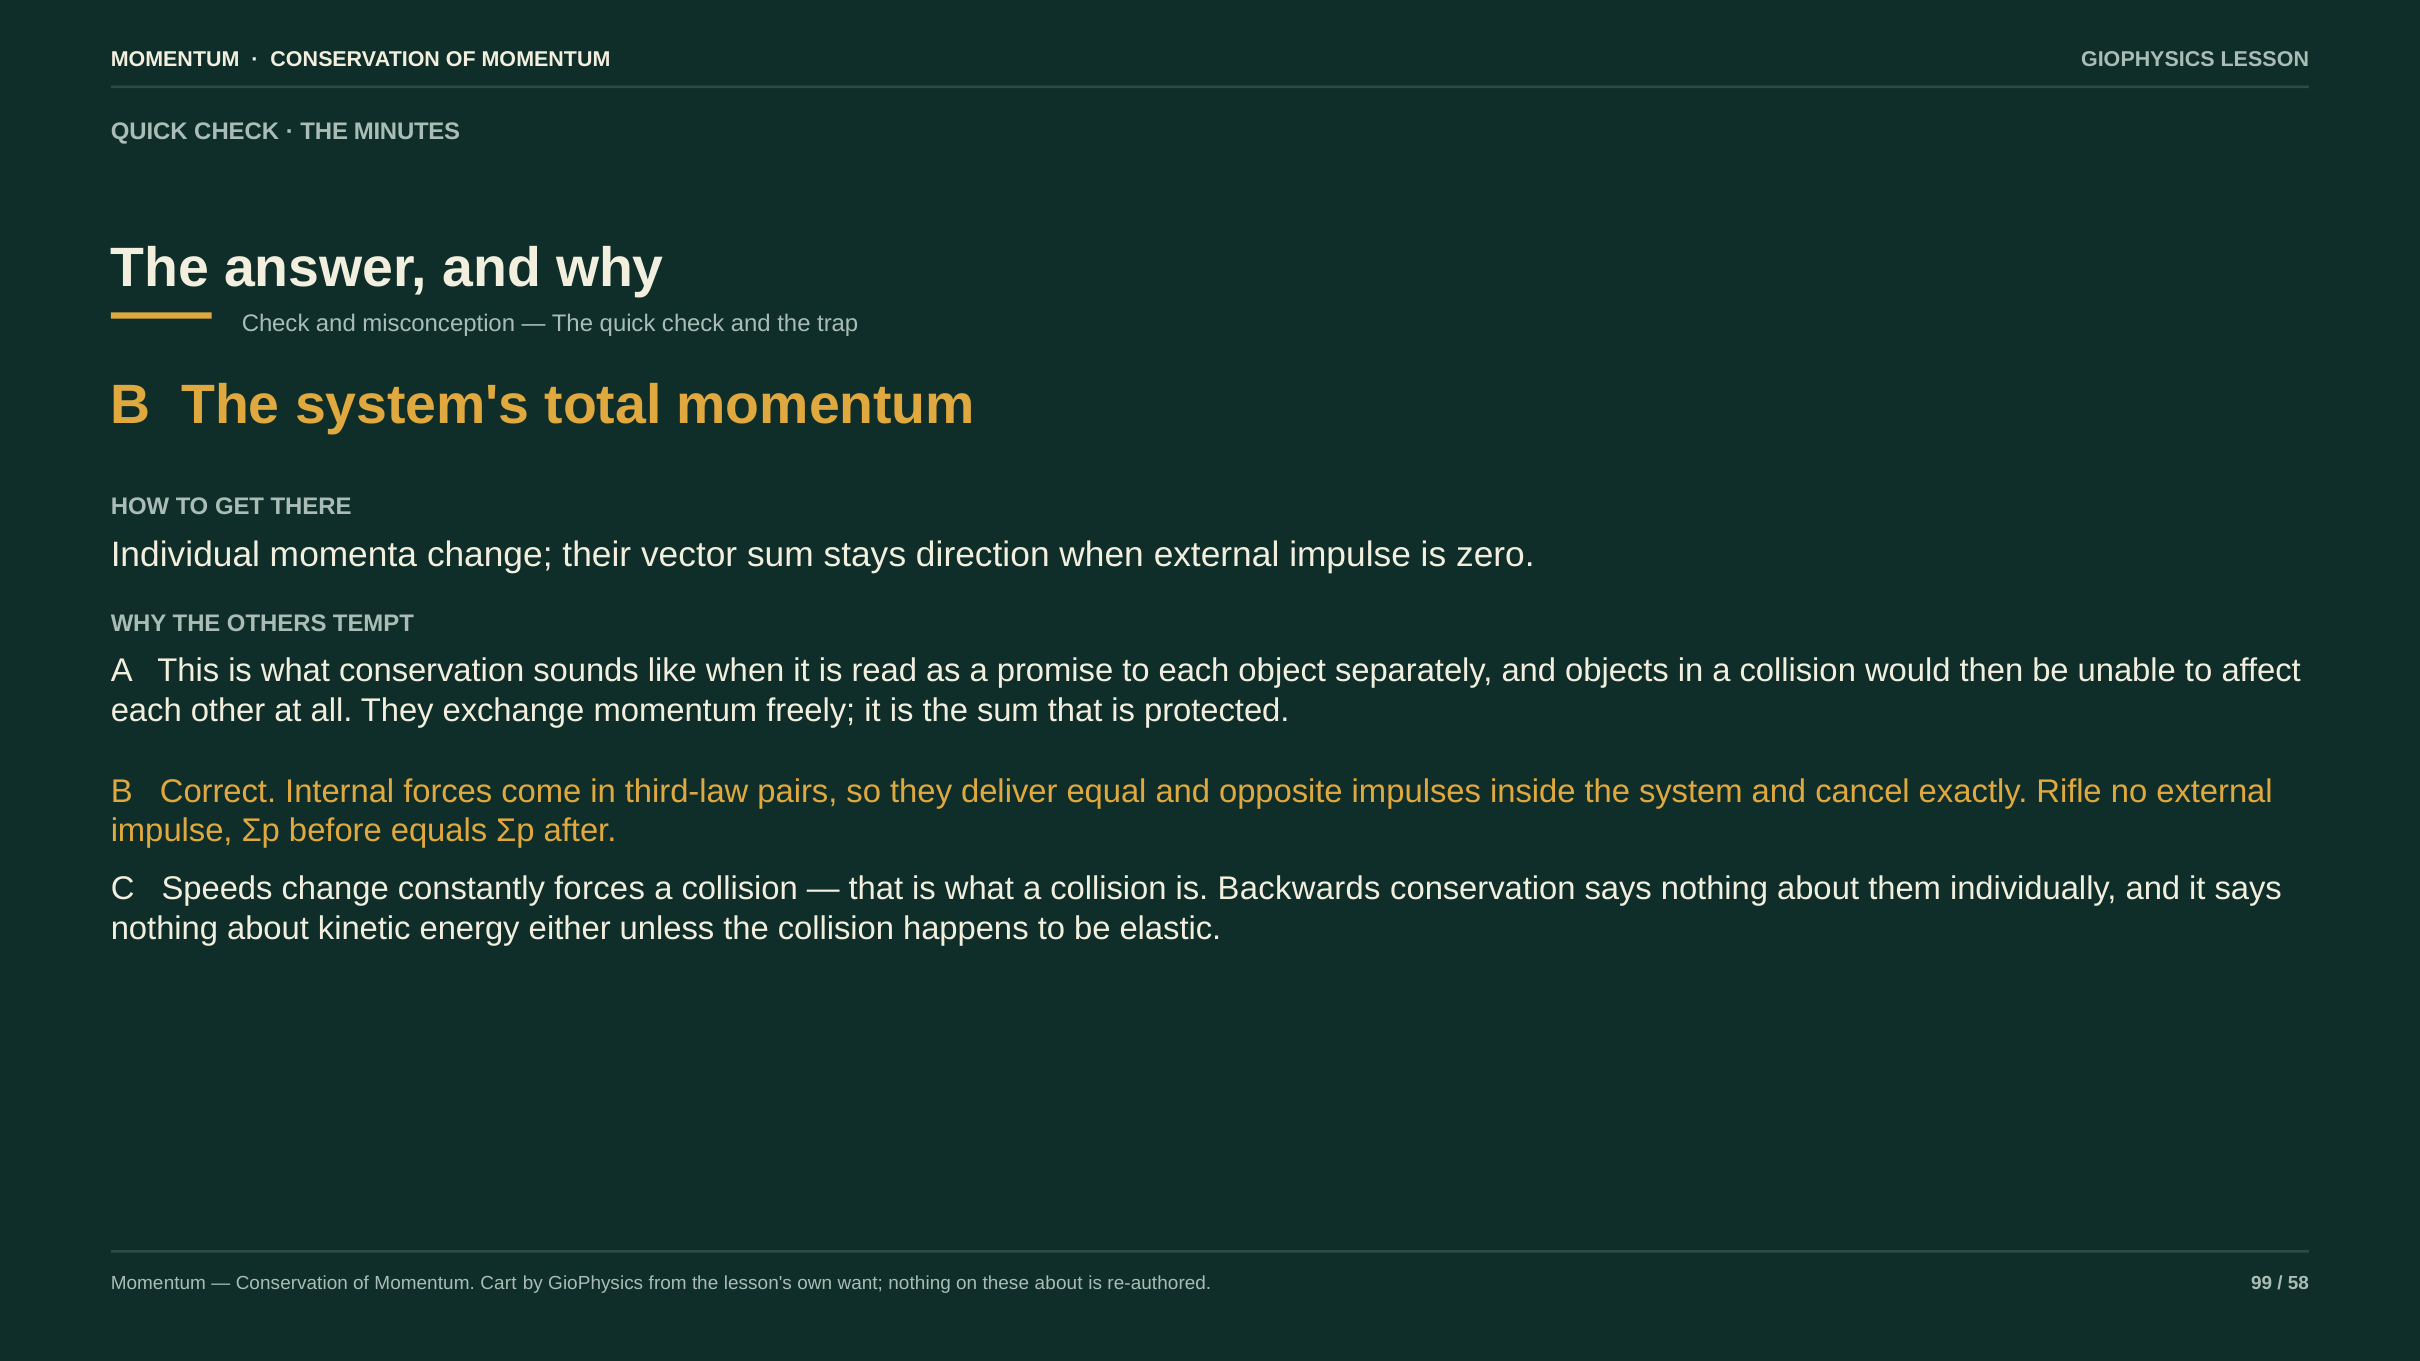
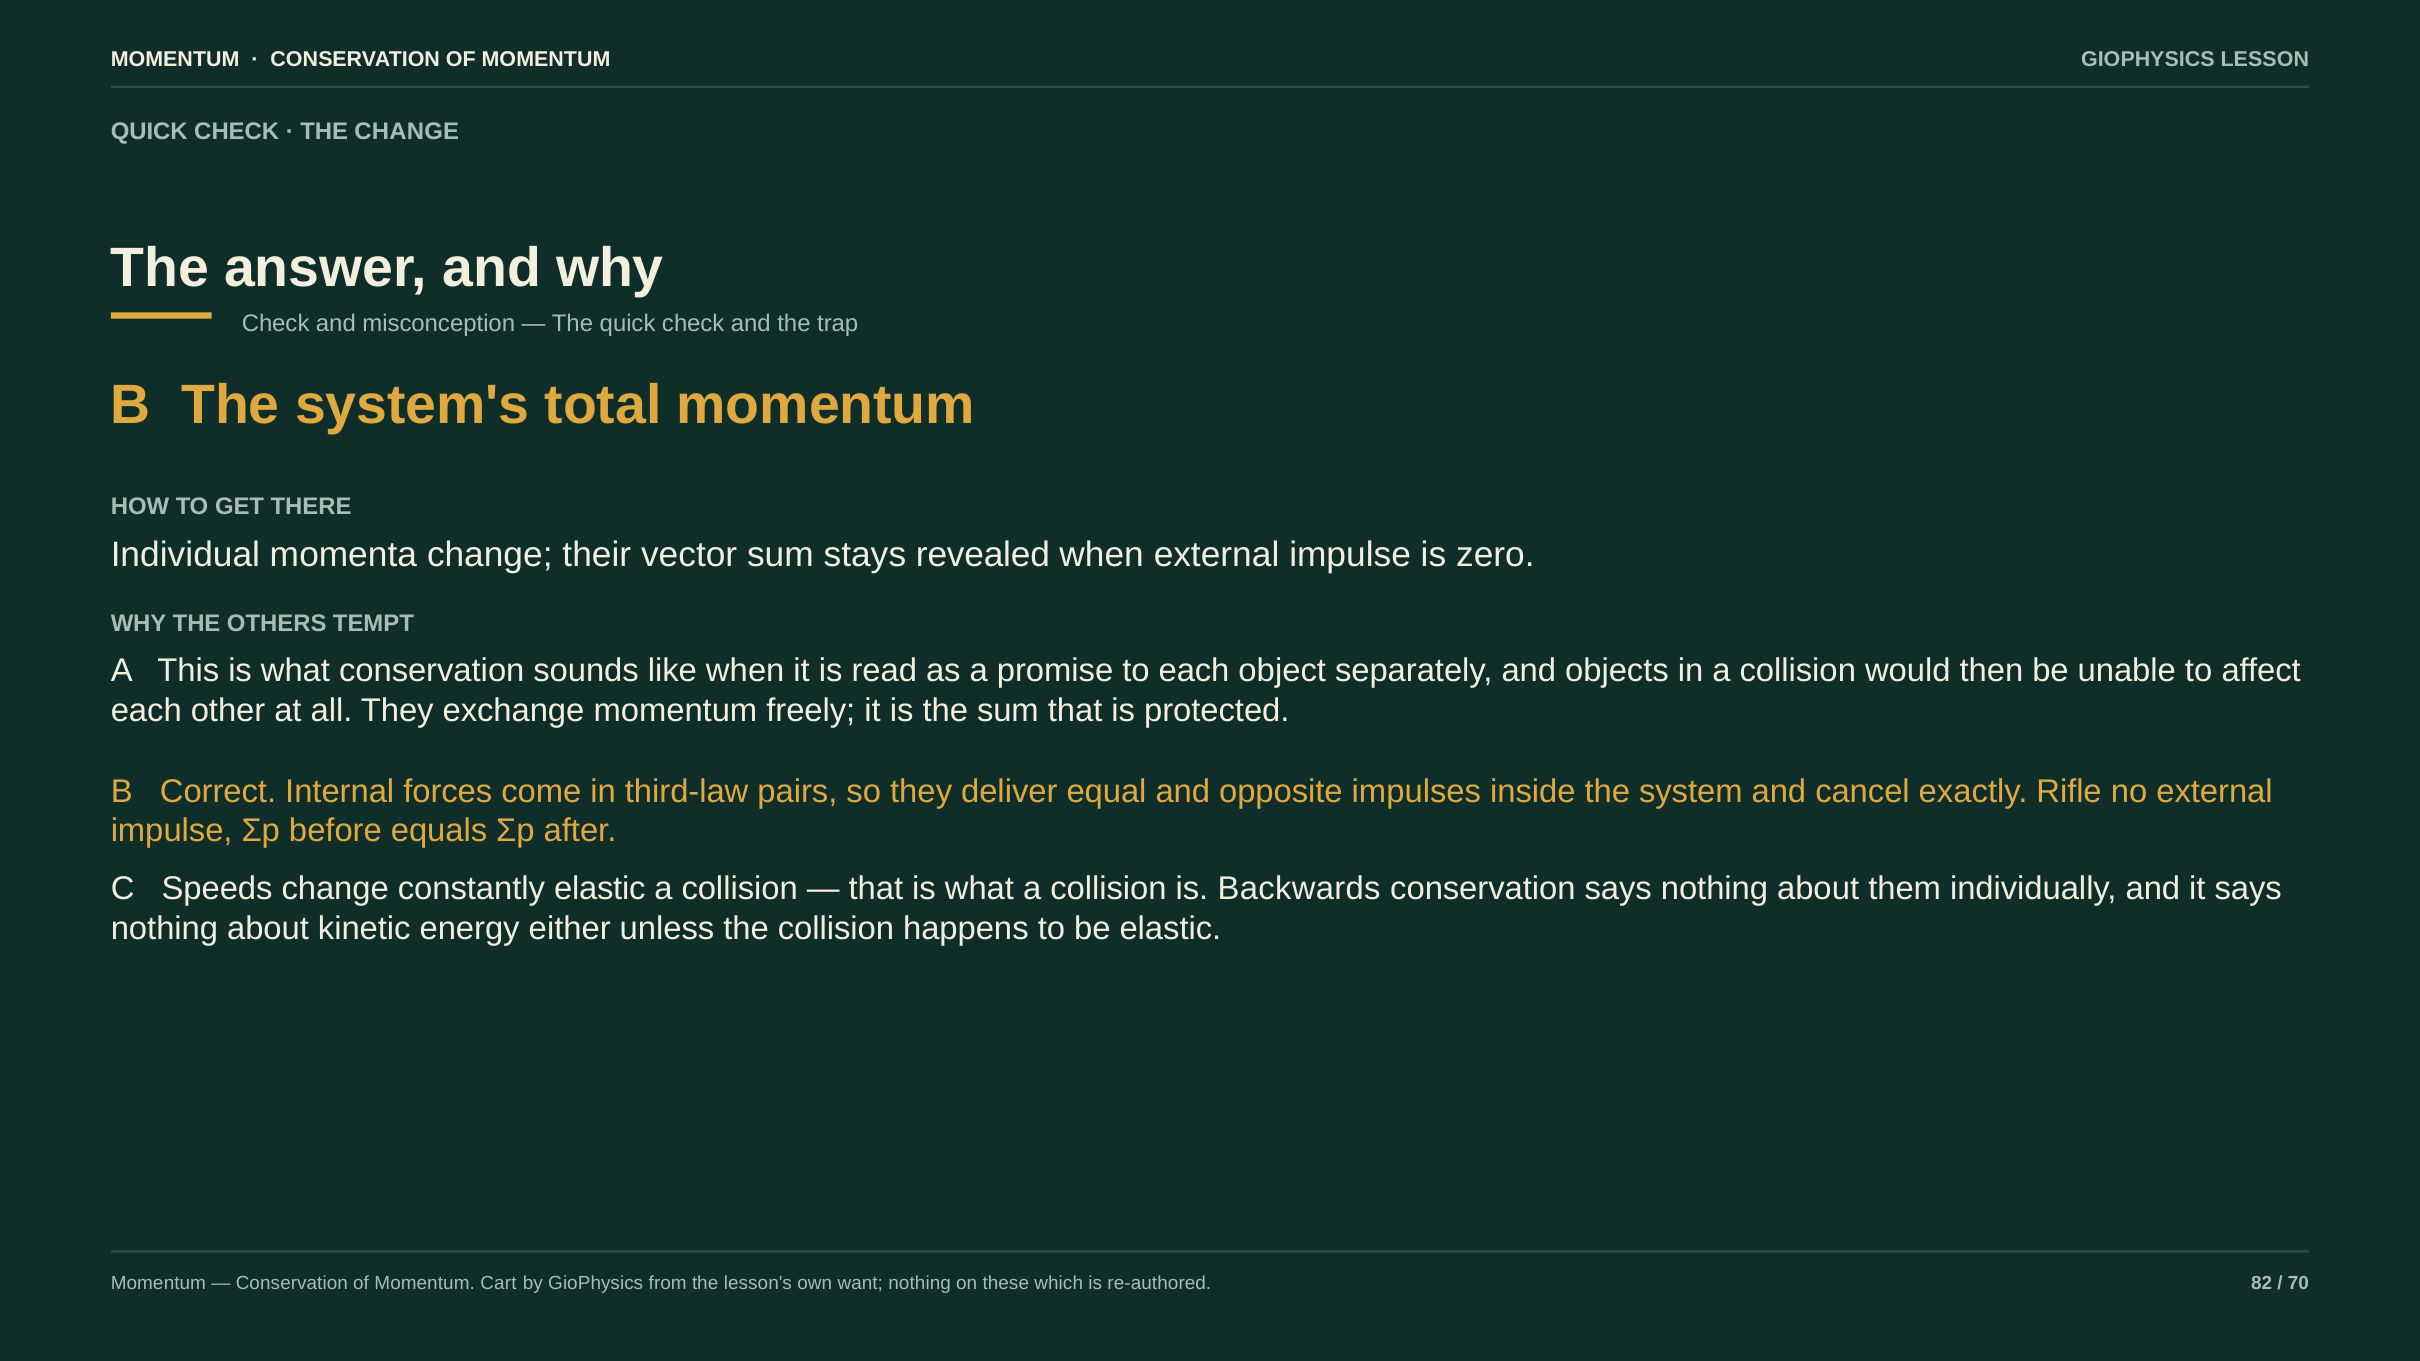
THE MINUTES: MINUTES -> CHANGE (407, 132)
direction: direction -> revealed (983, 555)
constantly forces: forces -> elastic (600, 889)
these about: about -> which (1059, 1283)
99: 99 -> 82 (2262, 1283)
58: 58 -> 70 (2298, 1283)
